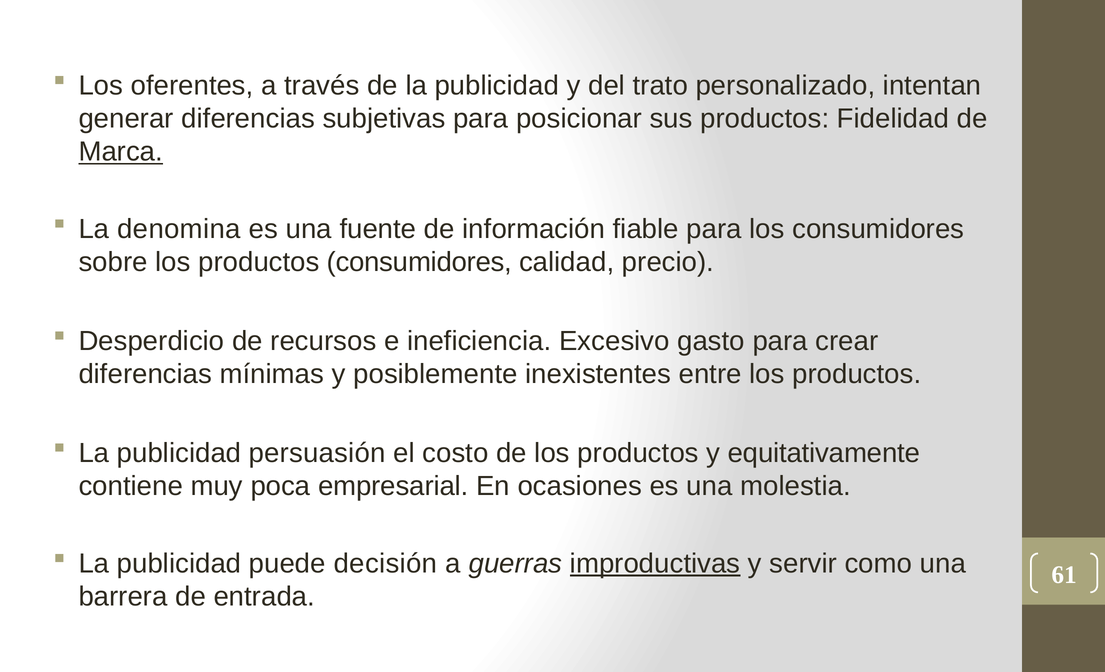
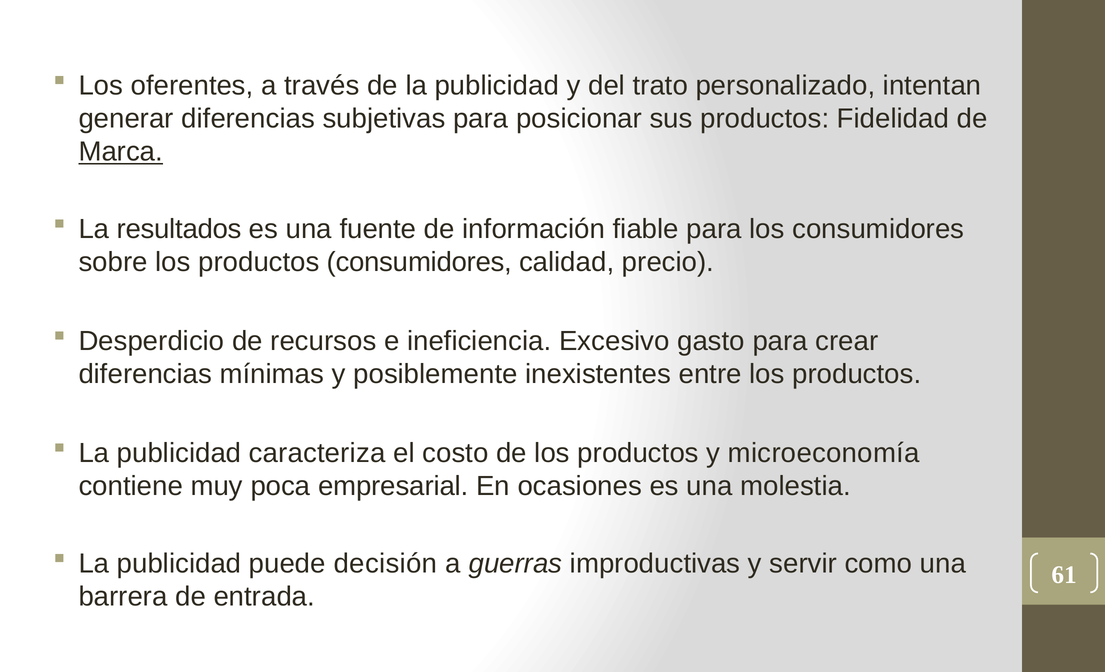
denomina: denomina -> resultados (179, 229)
persuasión: persuasión -> caracteriza (317, 453)
equitativamente: equitativamente -> microeconomía (824, 453)
improductivas underline: present -> none (655, 564)
